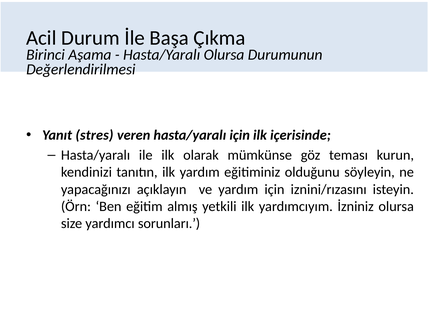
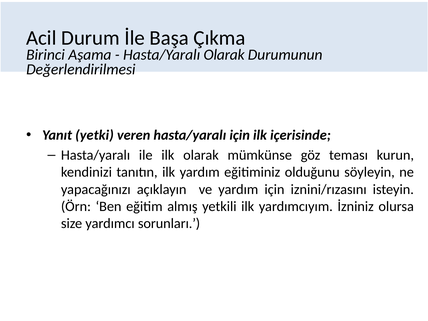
Hasta/Yaralı Olursa: Olursa -> Olarak (224, 55)
stres: stres -> yetki (94, 135)
